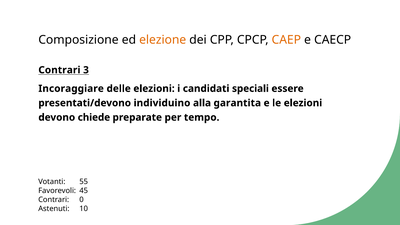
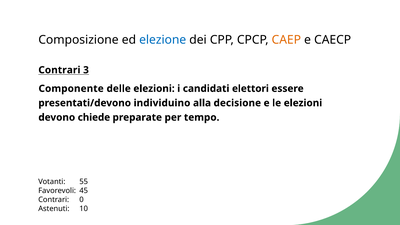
elezione colour: orange -> blue (163, 40)
Incoraggiare: Incoraggiare -> Componente (71, 89)
speciali: speciali -> elettori (250, 89)
garantita: garantita -> decisione (237, 103)
